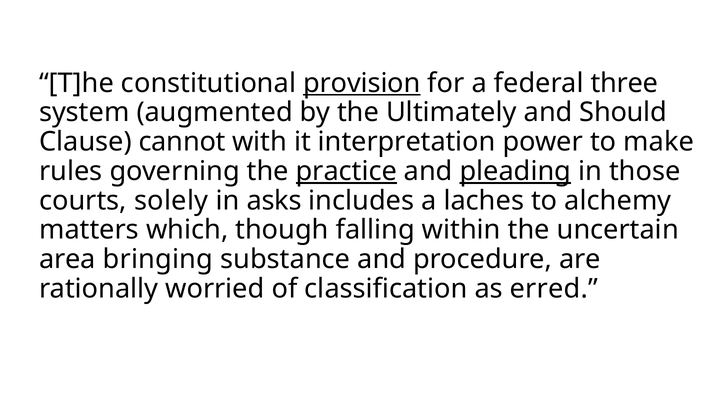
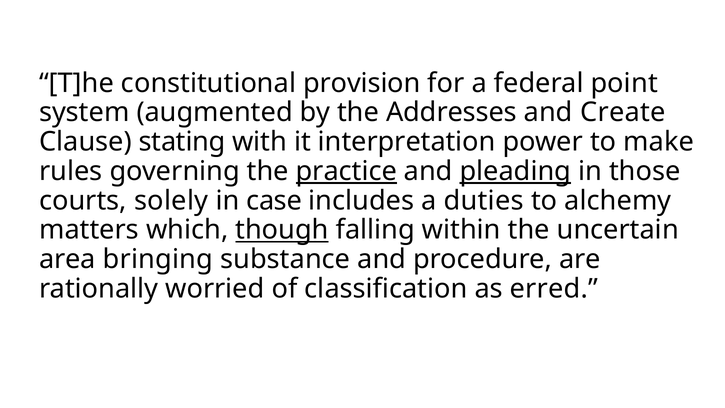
provision underline: present -> none (362, 83)
three: three -> point (624, 83)
Ultimately: Ultimately -> Addresses (451, 112)
Should: Should -> Create (623, 112)
cannot: cannot -> stating (182, 142)
asks: asks -> case (274, 201)
laches: laches -> duties (484, 201)
though underline: none -> present (282, 230)
